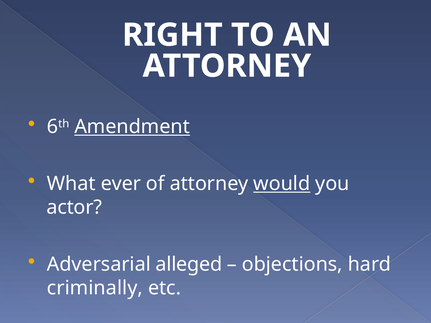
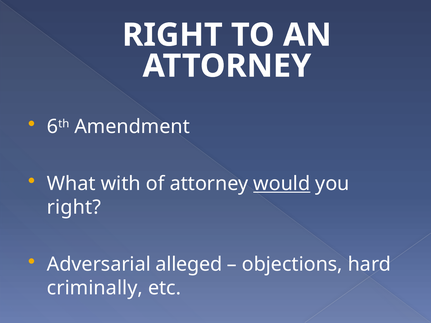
Amendment underline: present -> none (132, 127)
ever: ever -> with (121, 184)
actor: actor -> right (74, 208)
